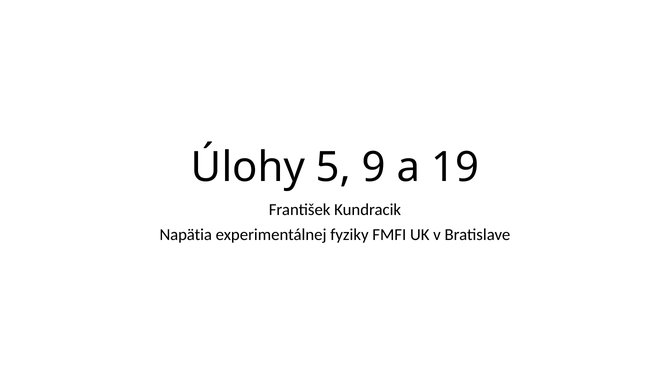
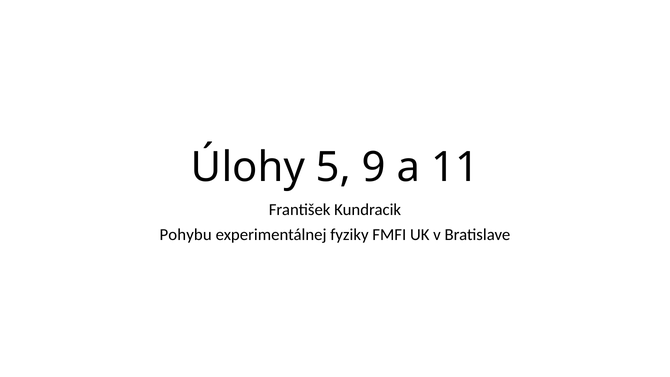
19: 19 -> 11 (455, 167)
Napätia: Napätia -> Pohybu (186, 234)
